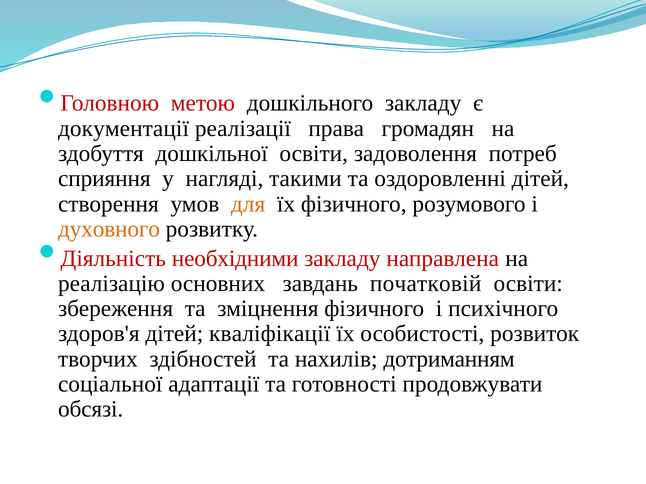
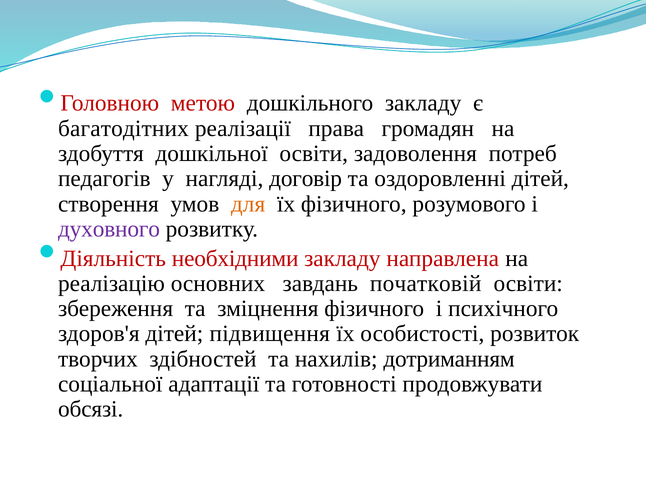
документації: документації -> багатодітних (123, 129)
сприяння: сприяння -> педагогів (104, 179)
такими: такими -> договір (306, 179)
духовного colour: orange -> purple (109, 229)
кваліфікації: кваліфікації -> підвищення (270, 334)
